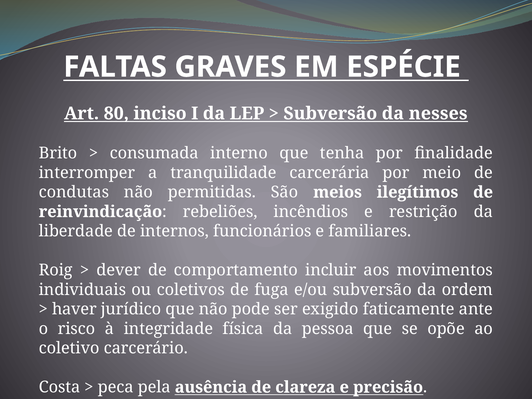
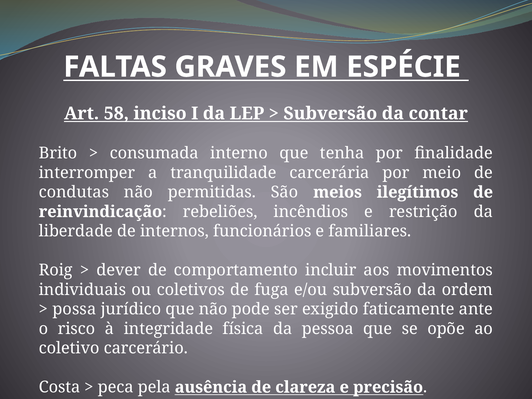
80: 80 -> 58 (116, 113)
nesses: nesses -> contar (438, 113)
haver: haver -> possa (74, 309)
